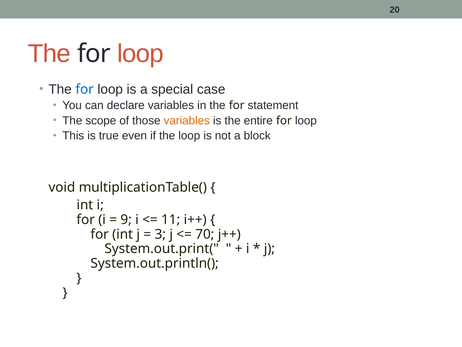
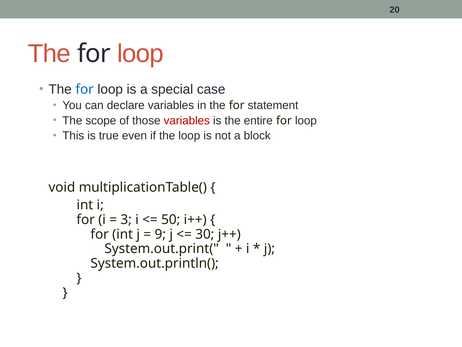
variables colour: orange -> red (187, 120)
9: 9 -> 3 (126, 219)
11: 11 -> 50 (171, 219)
3: 3 -> 9 (160, 234)
70: 70 -> 30 (205, 234)
